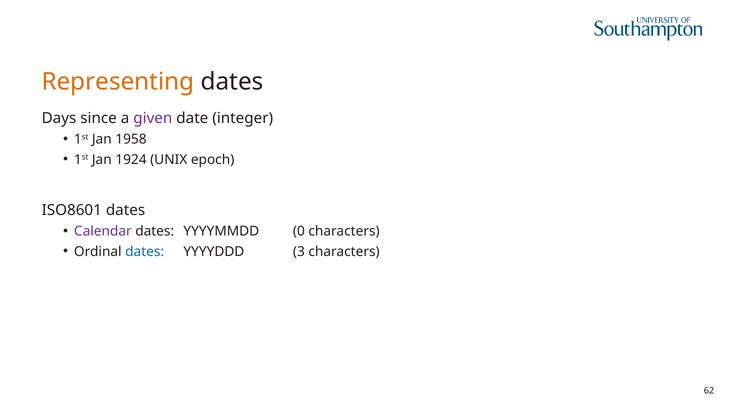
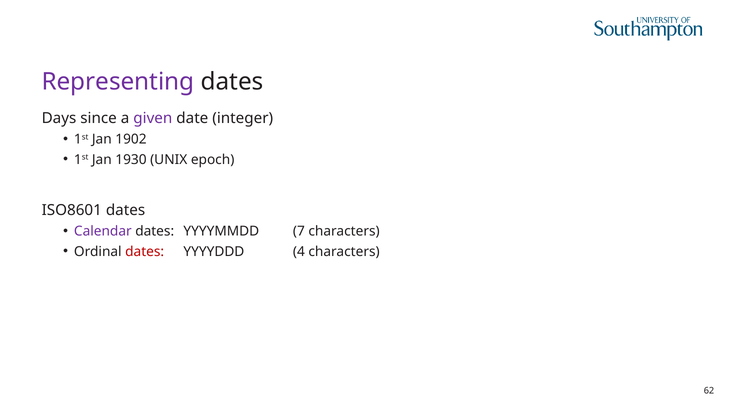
Representing colour: orange -> purple (118, 82)
1958: 1958 -> 1902 (131, 140)
1924: 1924 -> 1930 (131, 160)
0: 0 -> 7 (299, 232)
dates colour: blue -> red (145, 252)
3: 3 -> 4 (299, 252)
